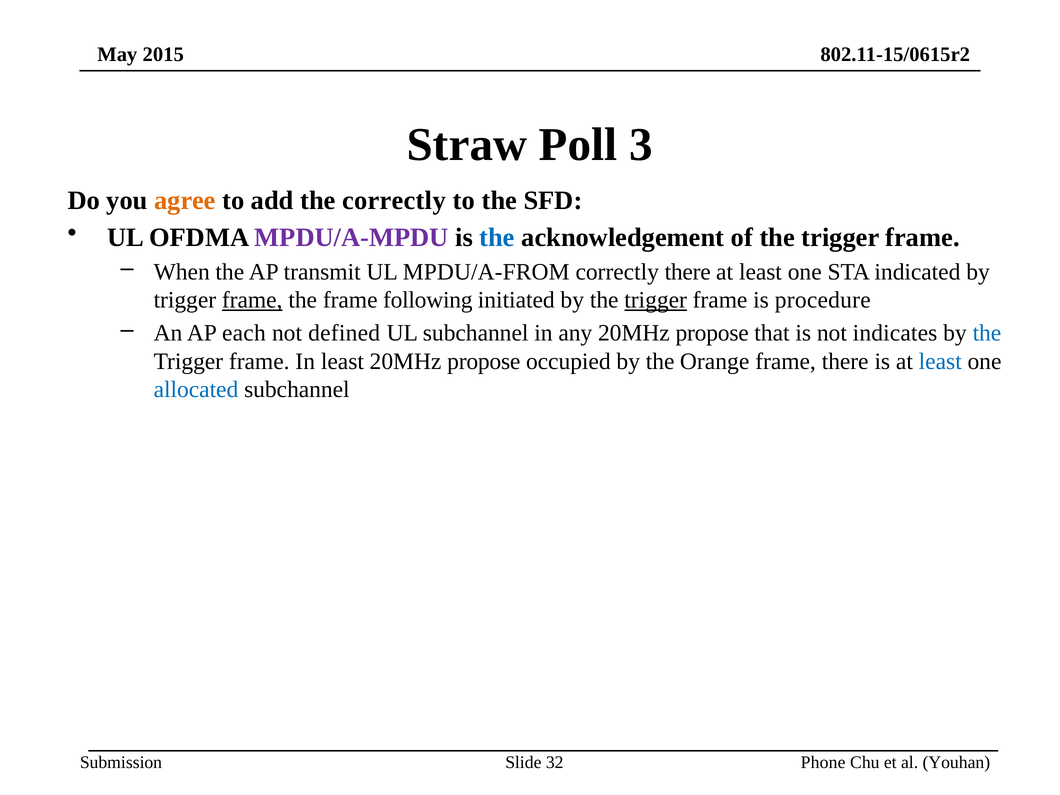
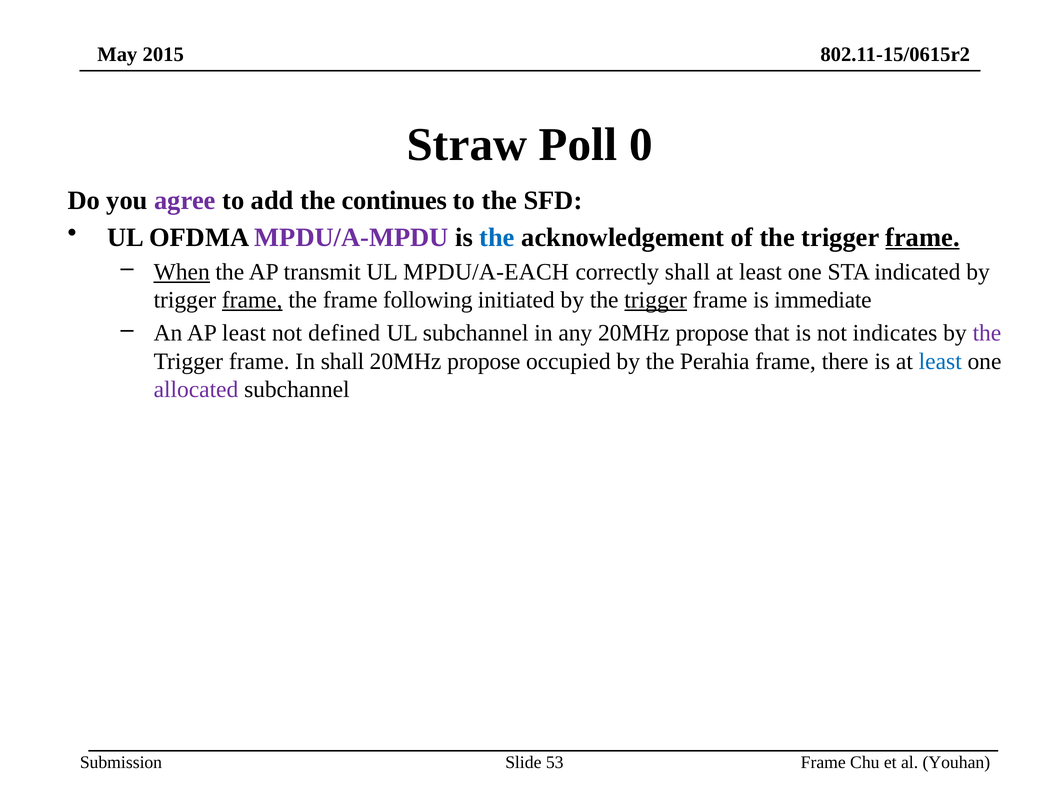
3: 3 -> 0 (641, 145)
agree colour: orange -> purple (185, 200)
the correctly: correctly -> continues (394, 200)
frame underline: none -> present (923, 237)
When underline: none -> present (182, 272)
MPDU/A-FROM: MPDU/A-FROM -> MPDU/A-EACH (486, 272)
correctly there: there -> shall (687, 272)
procedure: procedure -> immediate (823, 300)
AP each: each -> least (244, 333)
the colour: blue -> purple (987, 333)
In least: least -> shall (343, 361)
Orange: Orange -> Perahia (715, 361)
allocated colour: blue -> purple (196, 390)
32: 32 -> 53 (555, 762)
Phone: Phone -> Frame (823, 762)
